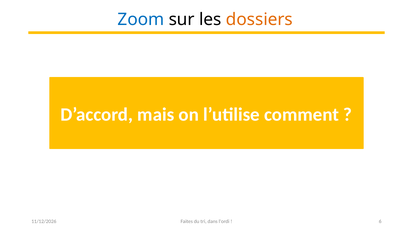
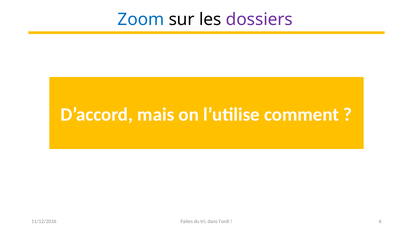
dossiers colour: orange -> purple (259, 20)
